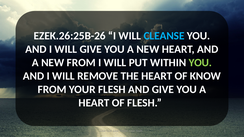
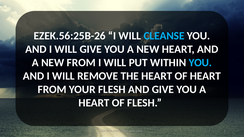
EZEK.26:25B-26: EZEK.26:25B-26 -> EZEK.56:25B-26 (70, 36)
YOU colour: light green -> light blue (200, 63)
OF KNOW: KNOW -> HEART (205, 76)
